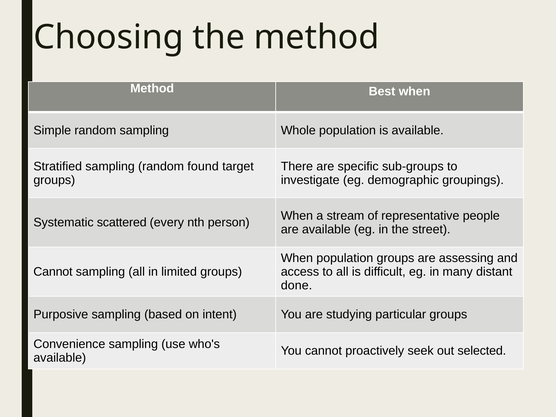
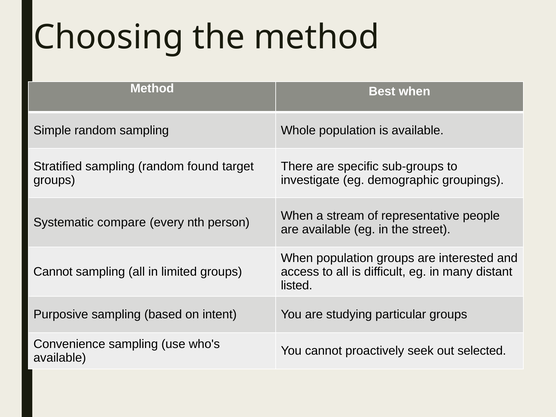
scattered: scattered -> compare (122, 223)
assessing: assessing -> interested (466, 258)
done: done -> listed (297, 286)
